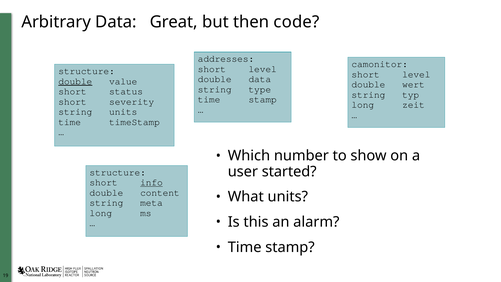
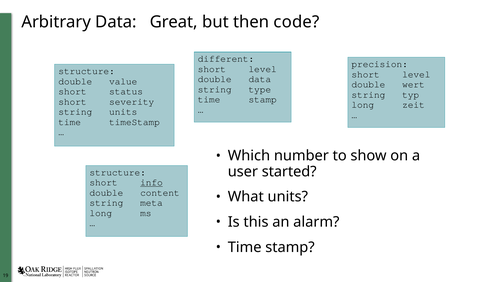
addresses: addresses -> different (226, 59)
camonitor: camonitor -> precision (380, 64)
double underline: present -> none (75, 81)
